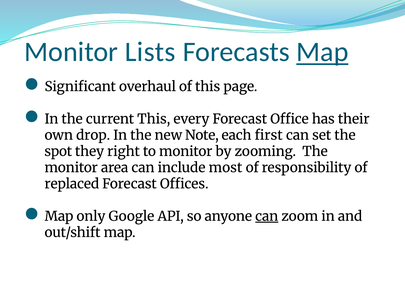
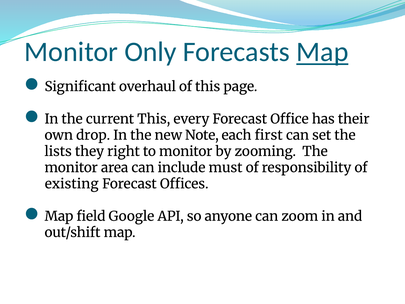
Lists: Lists -> Only (150, 52)
spot: spot -> lists (58, 151)
most: most -> must (226, 168)
replaced: replaced -> existing (72, 184)
only: only -> field (91, 216)
can underline: present -> none (267, 216)
